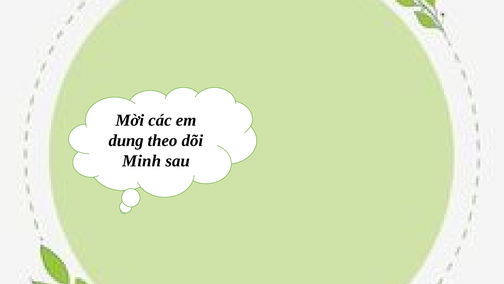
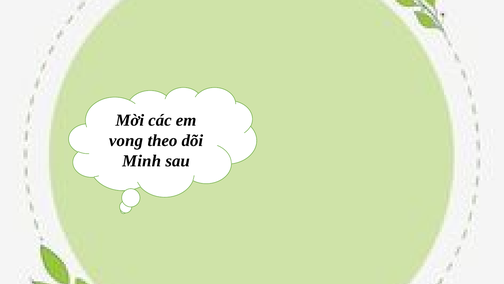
dung: dung -> vong (126, 140)
